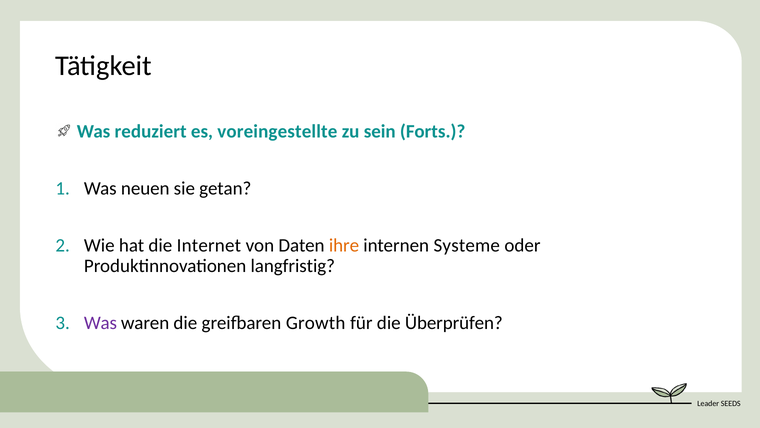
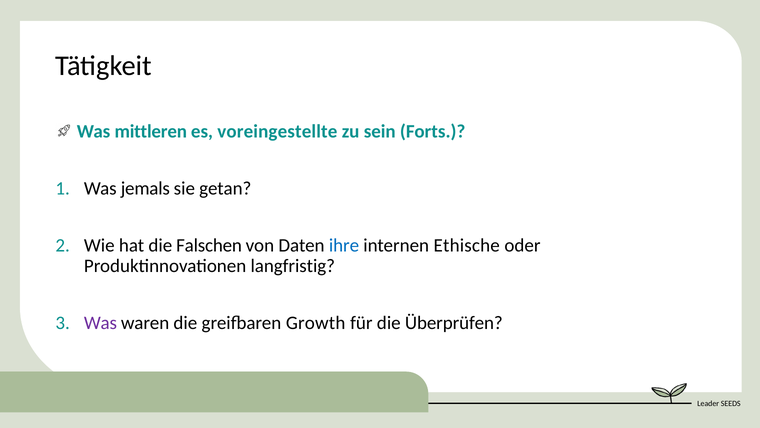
reduziert: reduziert -> mittleren (151, 131)
neuen: neuen -> jemals (145, 188)
Internet: Internet -> Falschen (209, 245)
ihre colour: orange -> blue (344, 245)
Systeme: Systeme -> Ethische (467, 245)
